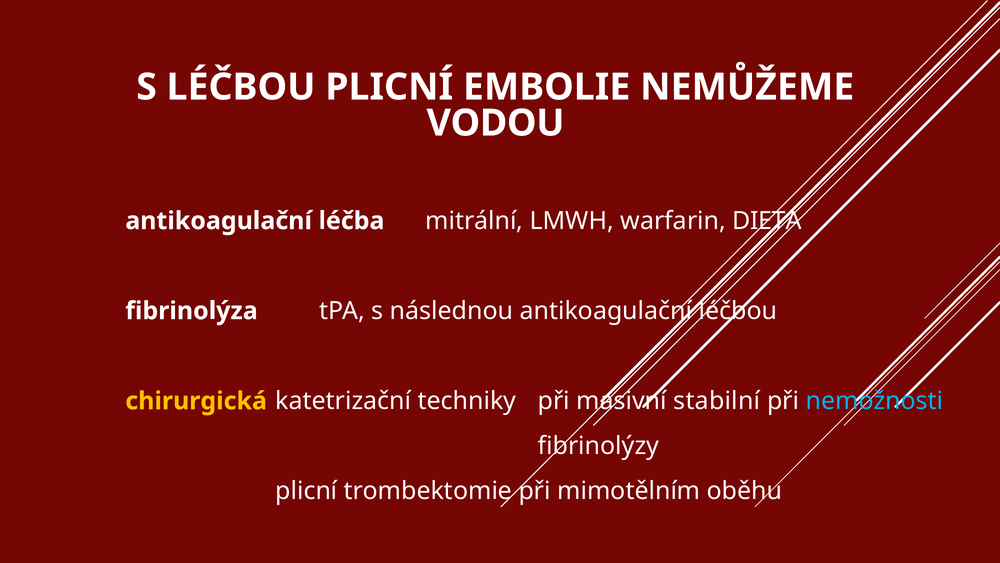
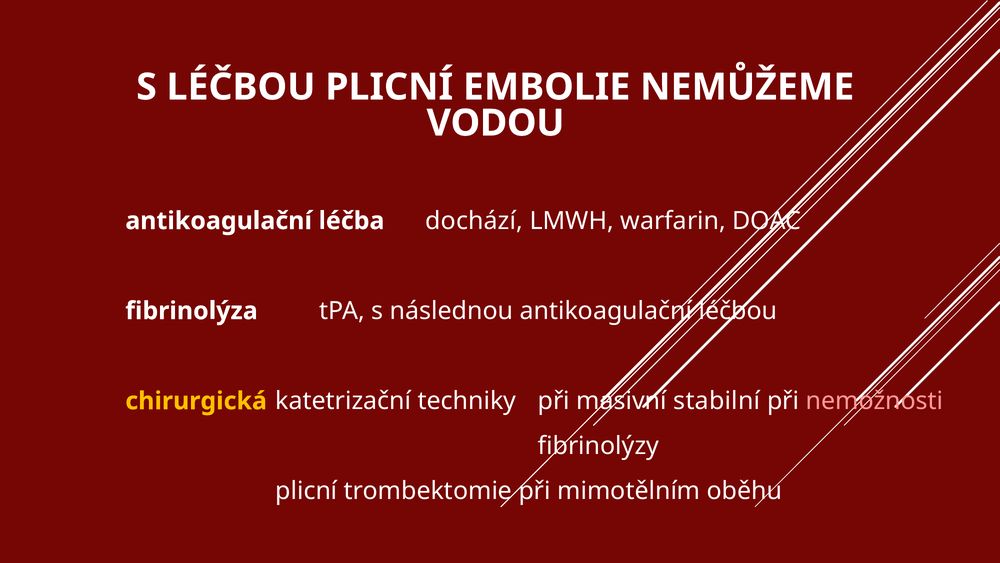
mitrální: mitrální -> dochází (474, 221)
DIETA: DIETA -> DOAC (767, 221)
nemožnosti colour: light blue -> pink (874, 401)
